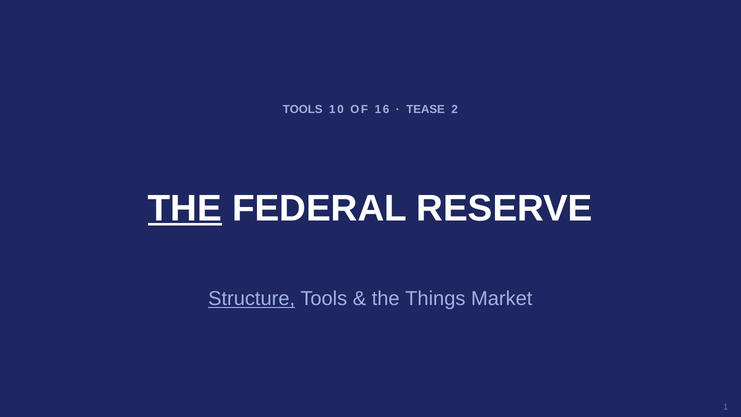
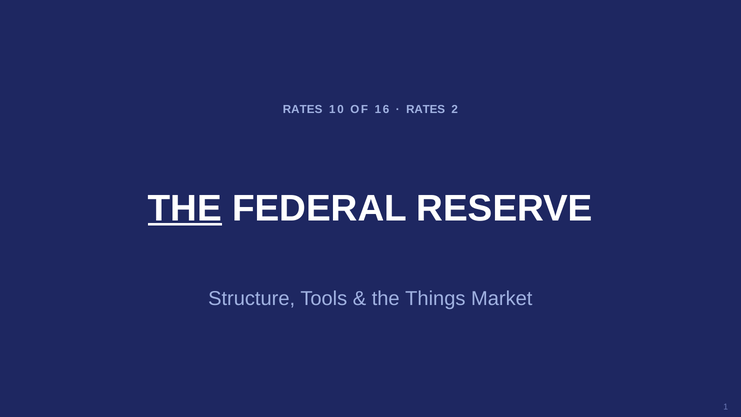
TOOLS: TOOLS -> RATES (303, 109)
TEASE: TEASE -> RATES (426, 109)
Structure underline: present -> none (252, 299)
